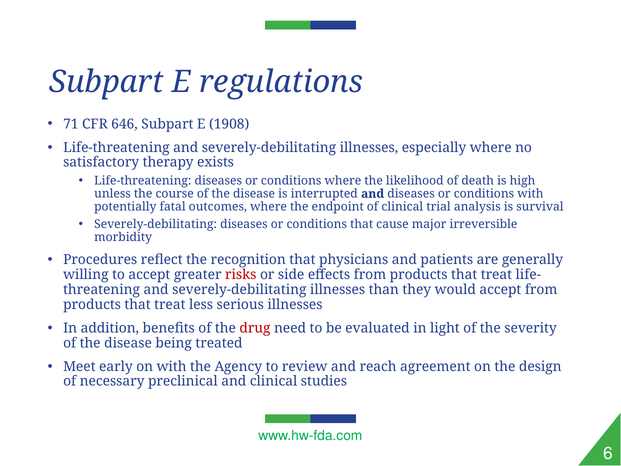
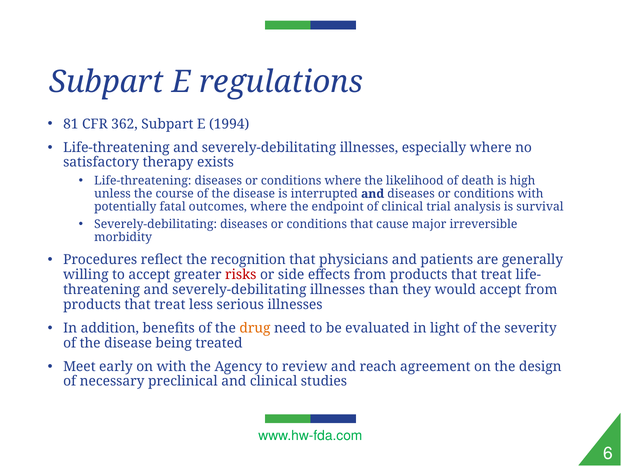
71: 71 -> 81 (71, 124)
646: 646 -> 362 (125, 124)
1908: 1908 -> 1994 (229, 124)
drug colour: red -> orange (255, 328)
